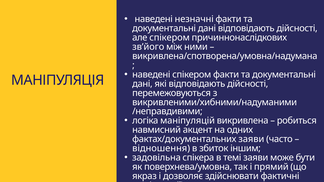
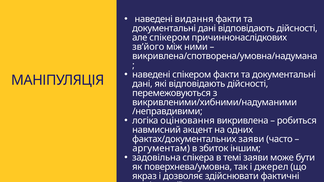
незначні: незначні -> видання (194, 19)
маніпуляцій: маніпуляцій -> оцінювання (187, 121)
відношення: відношення -> аргументам (161, 149)
прямий: прямий -> джерел (271, 167)
